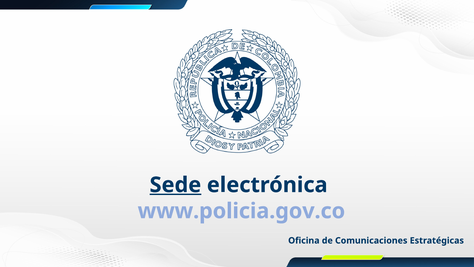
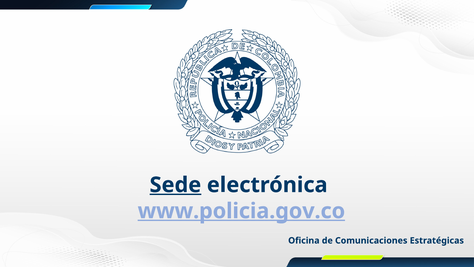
www.policia.gov.co underline: none -> present (241, 211)
